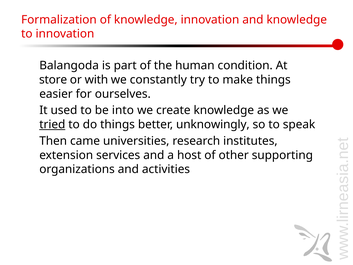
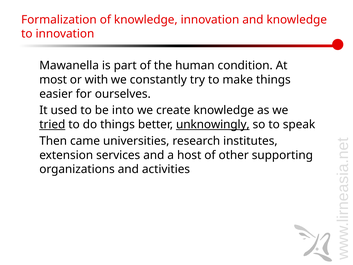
Balangoda: Balangoda -> Mawanella (69, 66)
store: store -> most (53, 80)
unknowingly underline: none -> present (213, 124)
